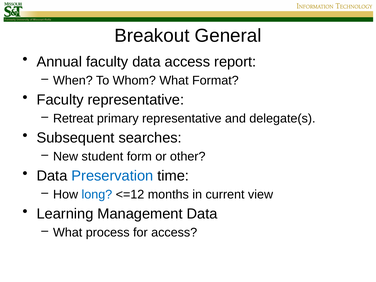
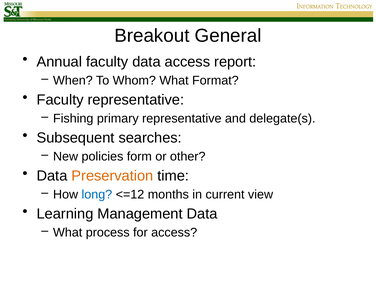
Retreat: Retreat -> Fishing (73, 118)
student: student -> policies (102, 157)
Preservation colour: blue -> orange (112, 176)
